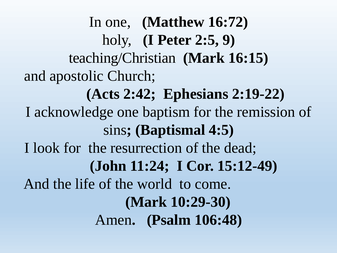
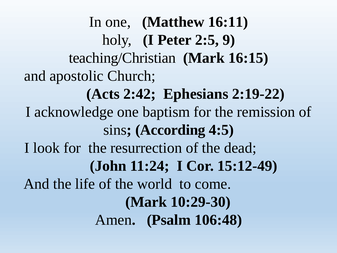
16:72: 16:72 -> 16:11 (228, 22)
Baptismal: Baptismal -> According (170, 130)
